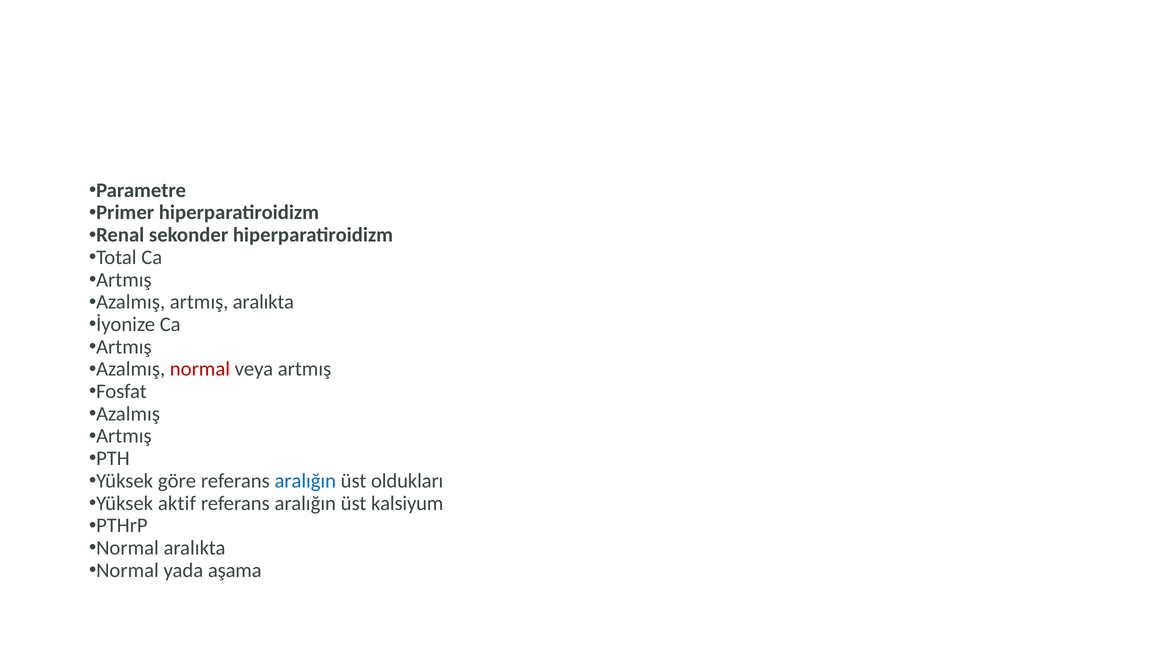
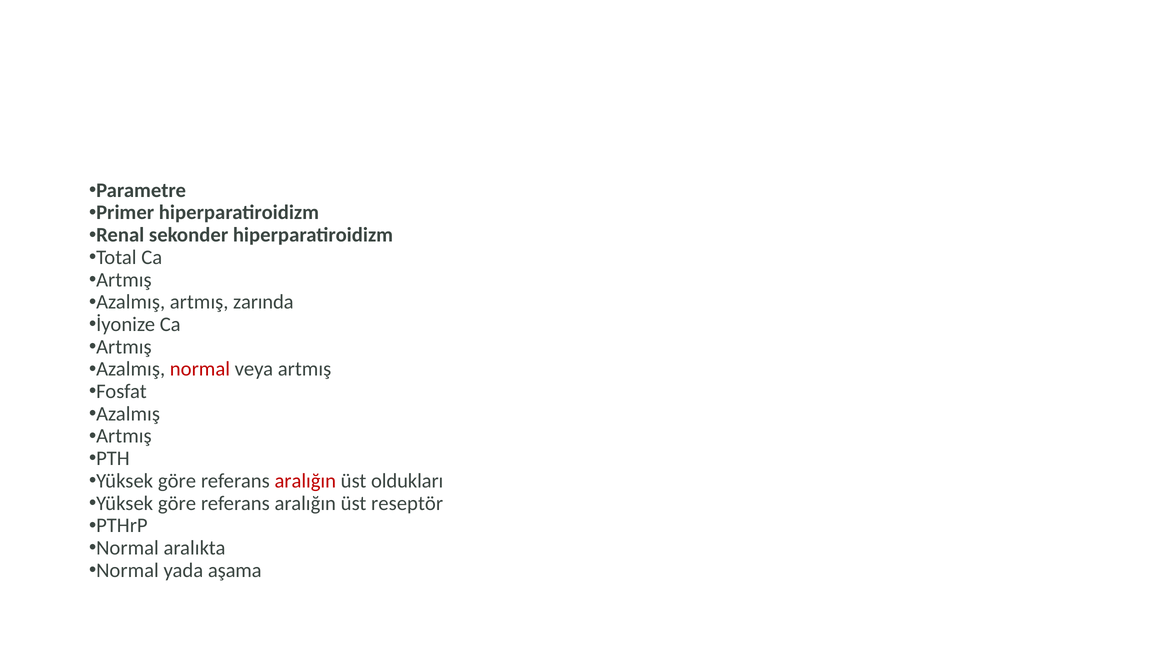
artmış aralıkta: aralıkta -> zarında (263, 302)
aralığın colour: blue -> red (305, 481)
aktif: aktif -> göre (177, 503)
kalsiyum: kalsiyum -> reseptör (407, 503)
